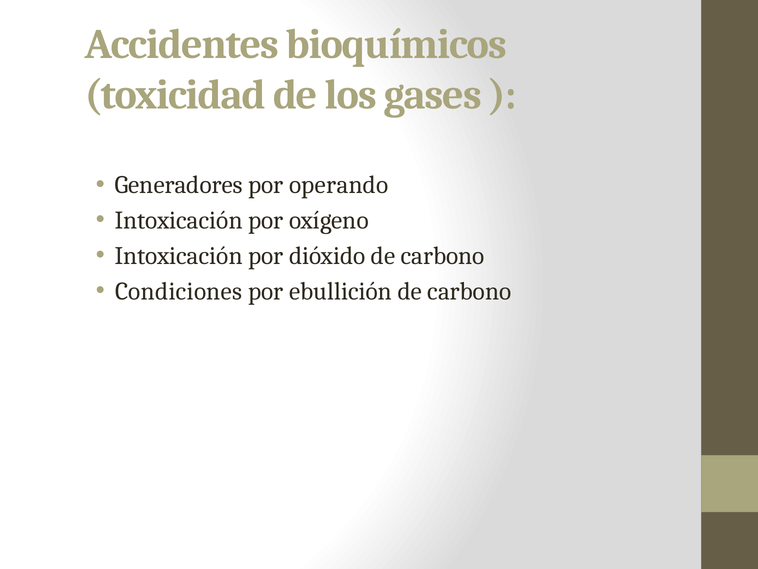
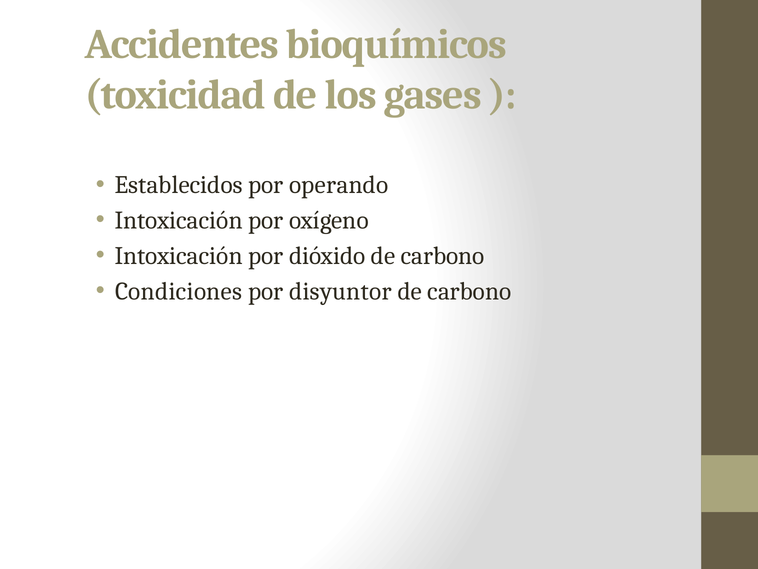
Generadores: Generadores -> Establecidos (179, 185)
ebullición: ebullición -> disyuntor (340, 291)
